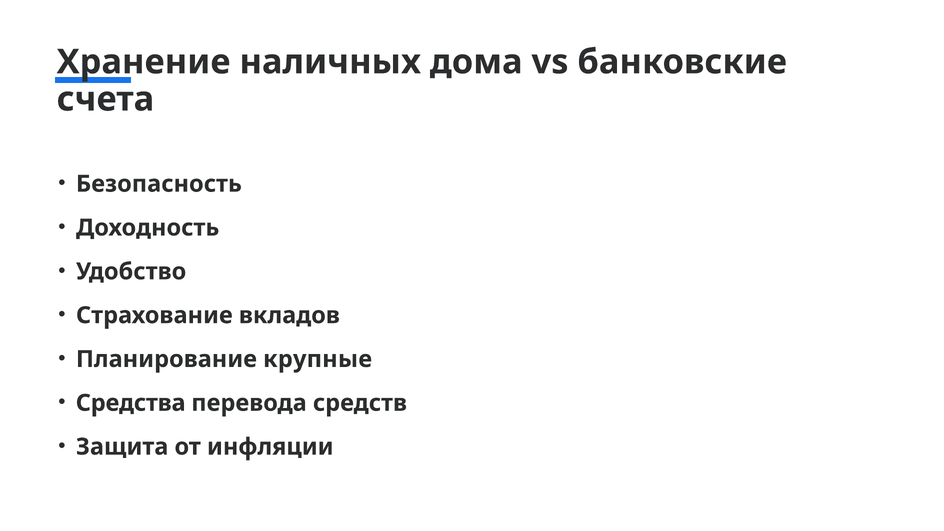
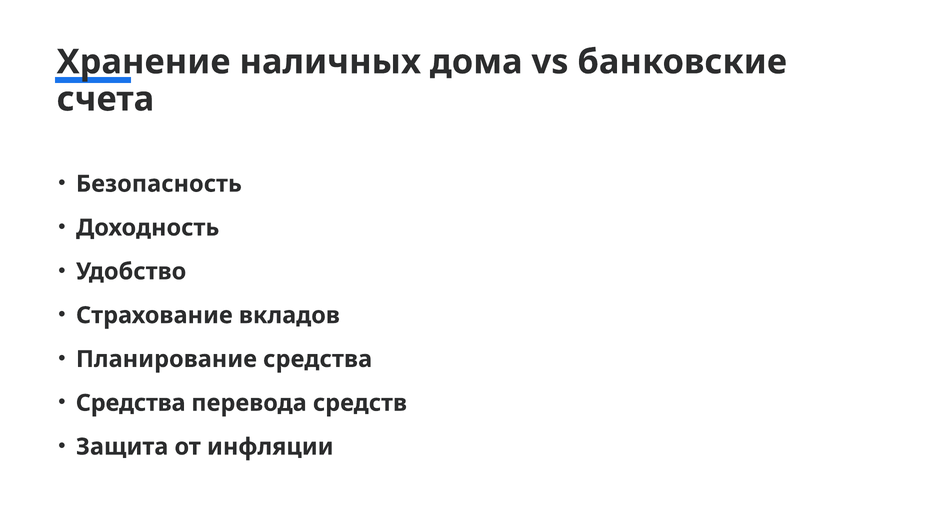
Планирование крупные: крупные -> средства (318, 359)
